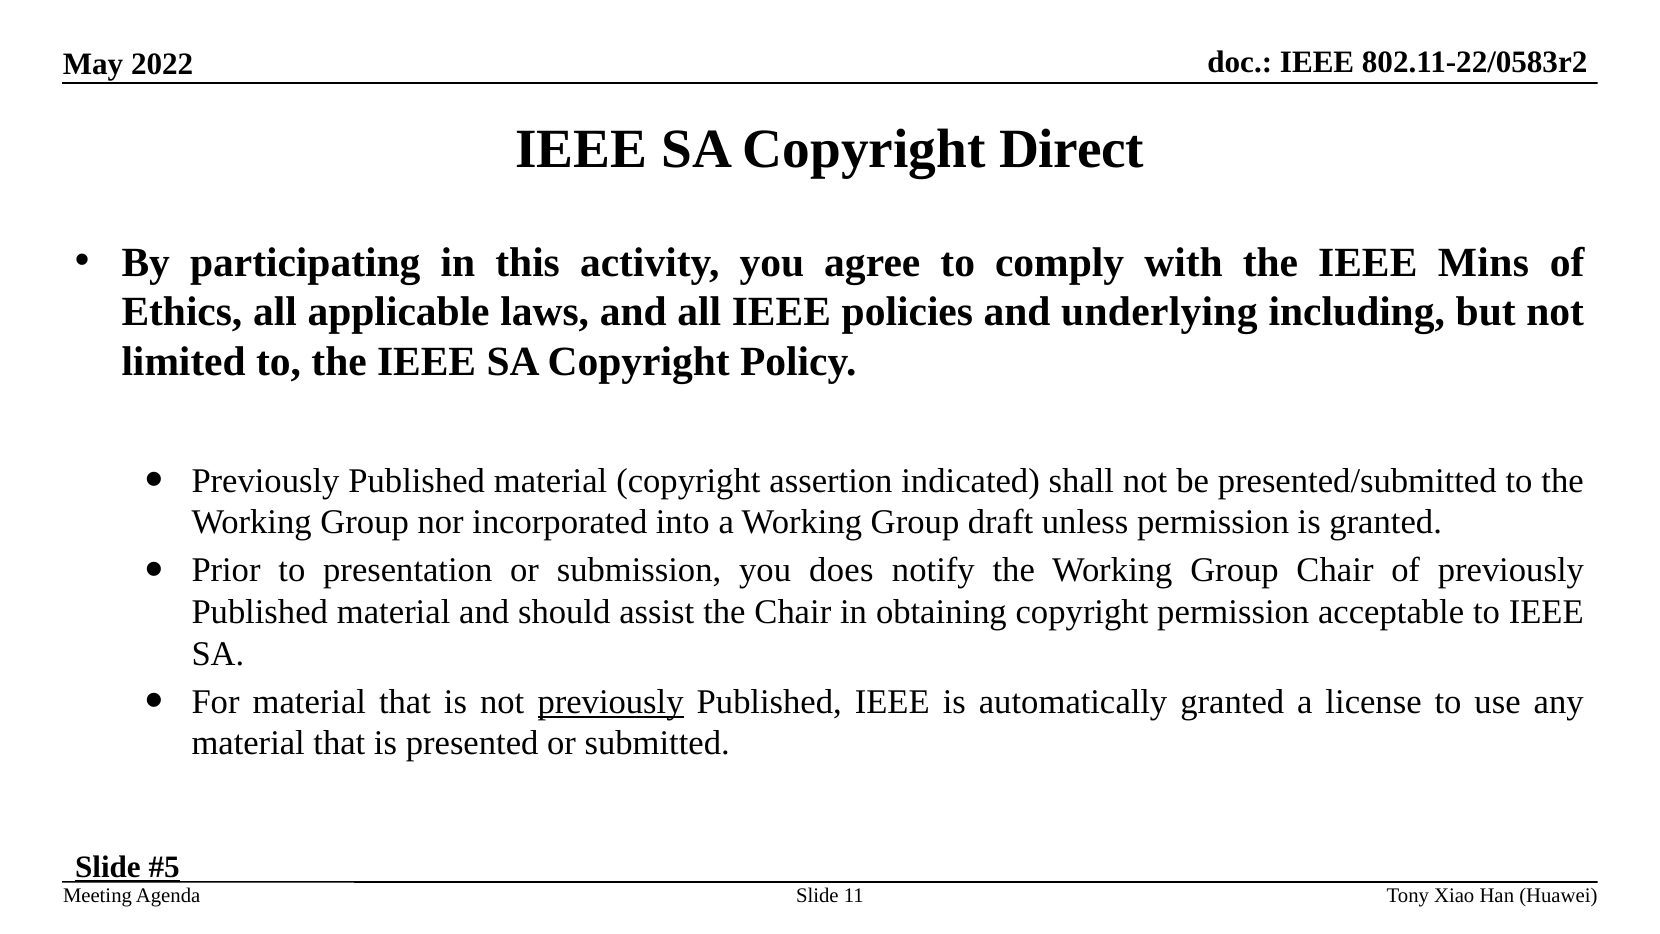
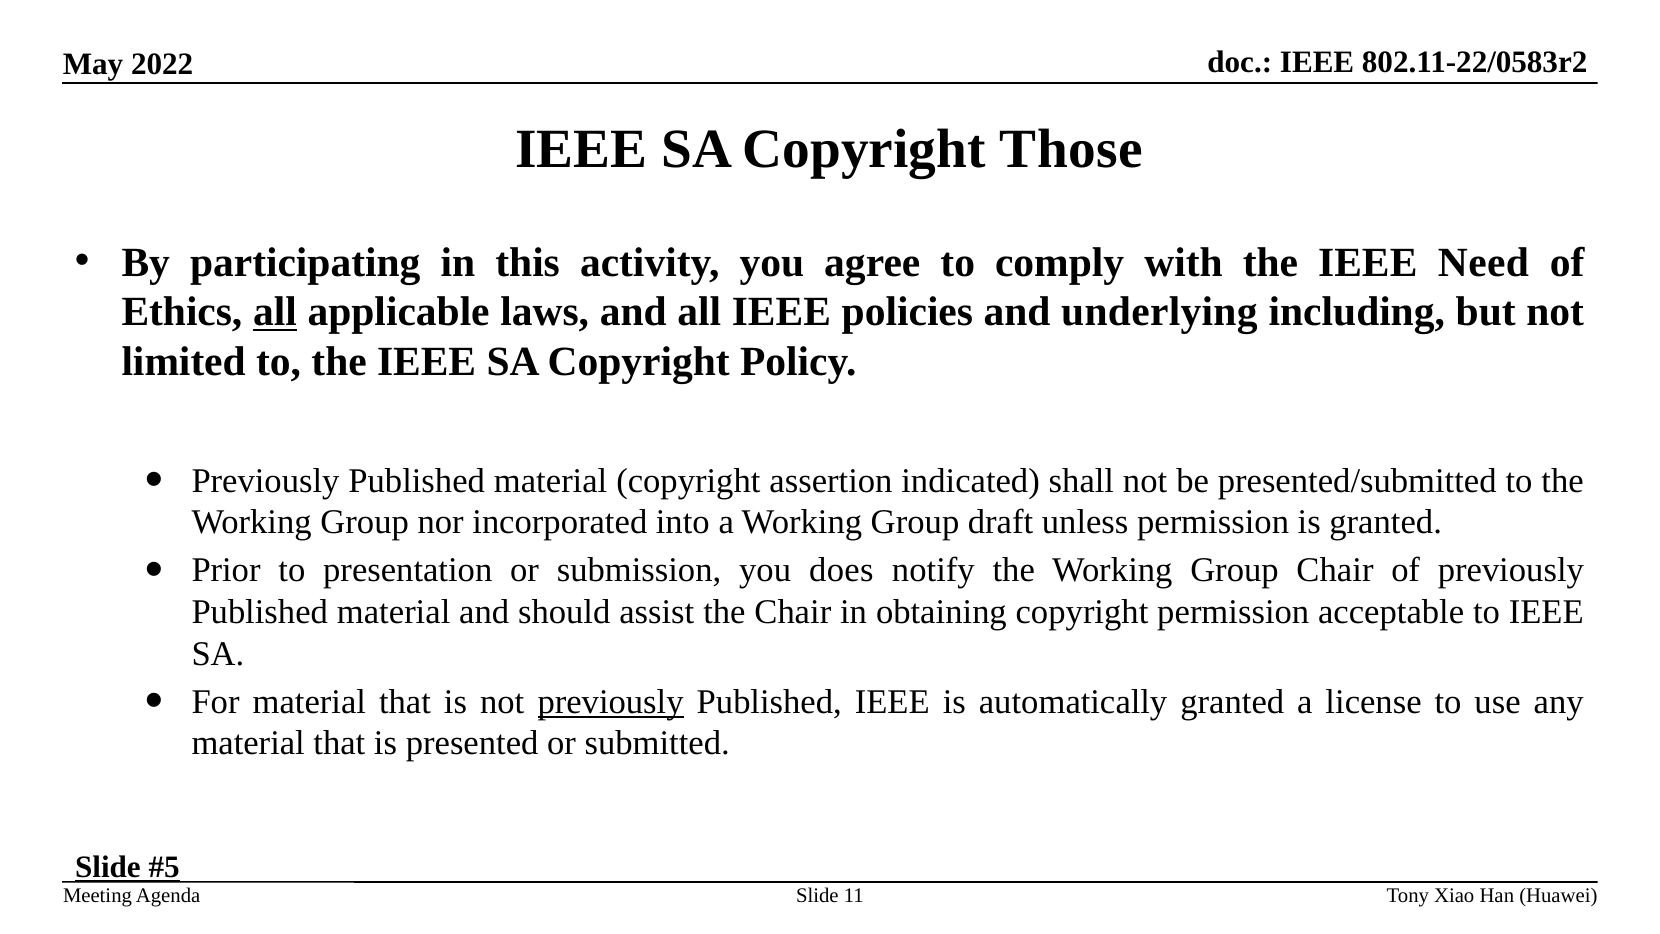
Direct: Direct -> Those (1071, 149)
Mins: Mins -> Need (1483, 262)
all underline: none -> present (275, 312)
